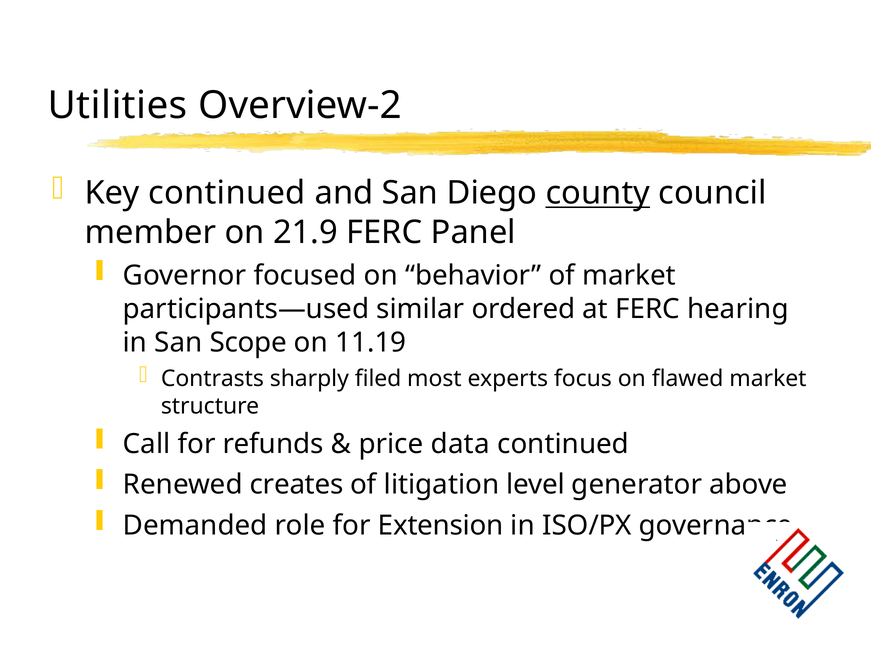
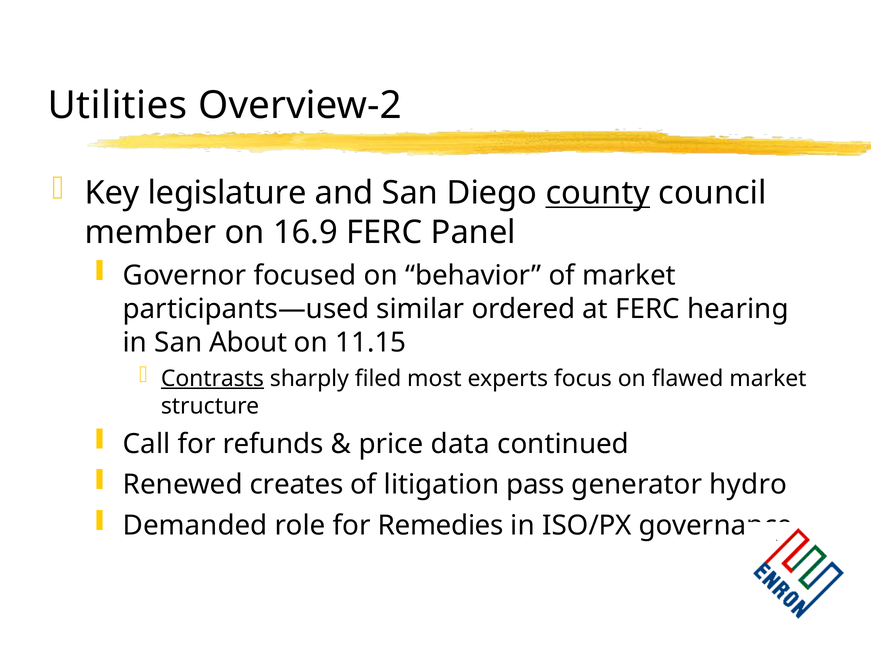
Key continued: continued -> legislature (227, 193)
21.9: 21.9 -> 16.9 (305, 233)
Scope: Scope -> About (248, 342)
11.19: 11.19 -> 11.15 (371, 342)
Contrasts underline: none -> present (212, 379)
level: level -> pass (536, 485)
above: above -> hydro (748, 485)
Extension: Extension -> Remedies (441, 526)
